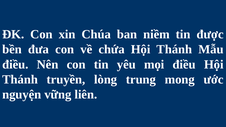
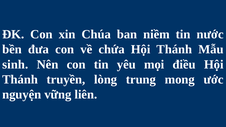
được: được -> nước (210, 34)
điều: điều -> sinh (15, 64)
